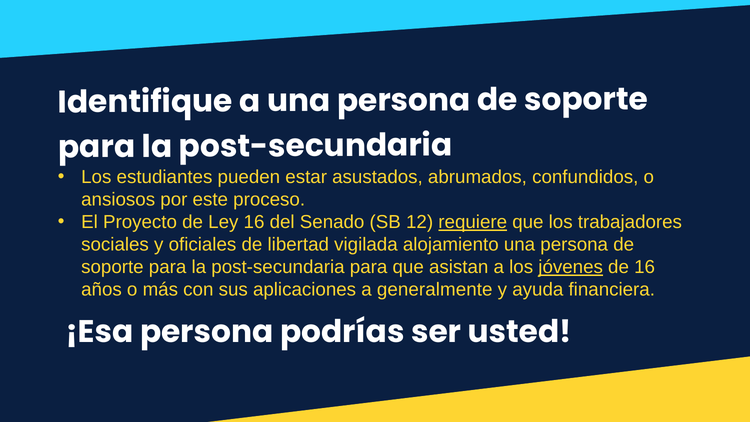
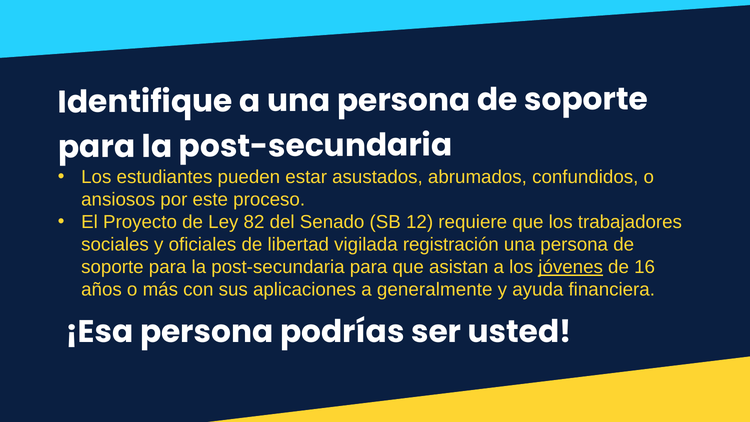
Ley 16: 16 -> 82 (254, 222)
requiere underline: present -> none (473, 222)
alojamiento: alojamiento -> registración (451, 245)
